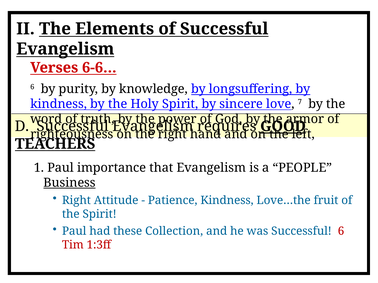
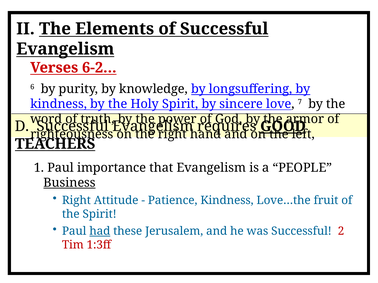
6-6…: 6-6… -> 6-2… (99, 68)
had underline: none -> present (100, 232)
Collection: Collection -> Jerusalem (174, 232)
Successful 6: 6 -> 2 (341, 232)
